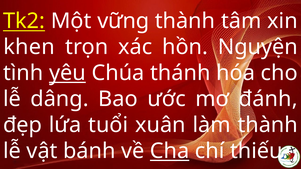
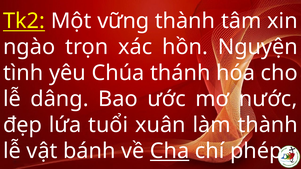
khen: khen -> ngào (29, 47)
yêu underline: present -> none (67, 73)
đánh: đánh -> nước (268, 99)
thiếu: thiếu -> phép (259, 151)
